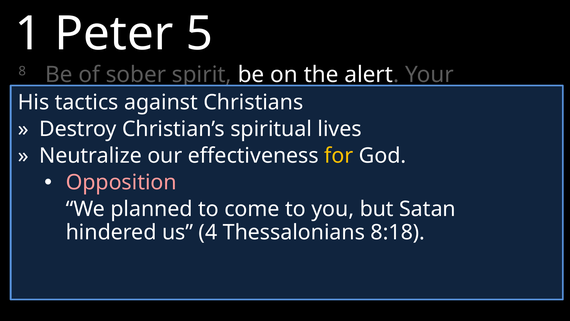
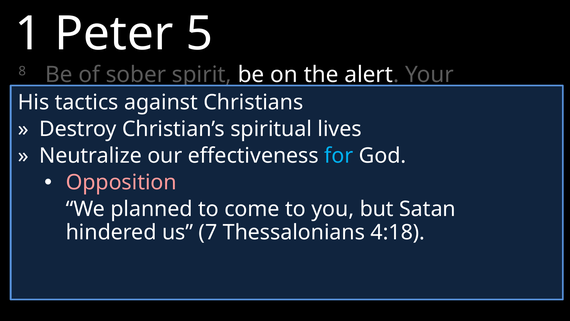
for colour: yellow -> light blue (339, 156)
4: 4 -> 7 (208, 232)
8:18: 8:18 -> 4:18 (398, 232)
